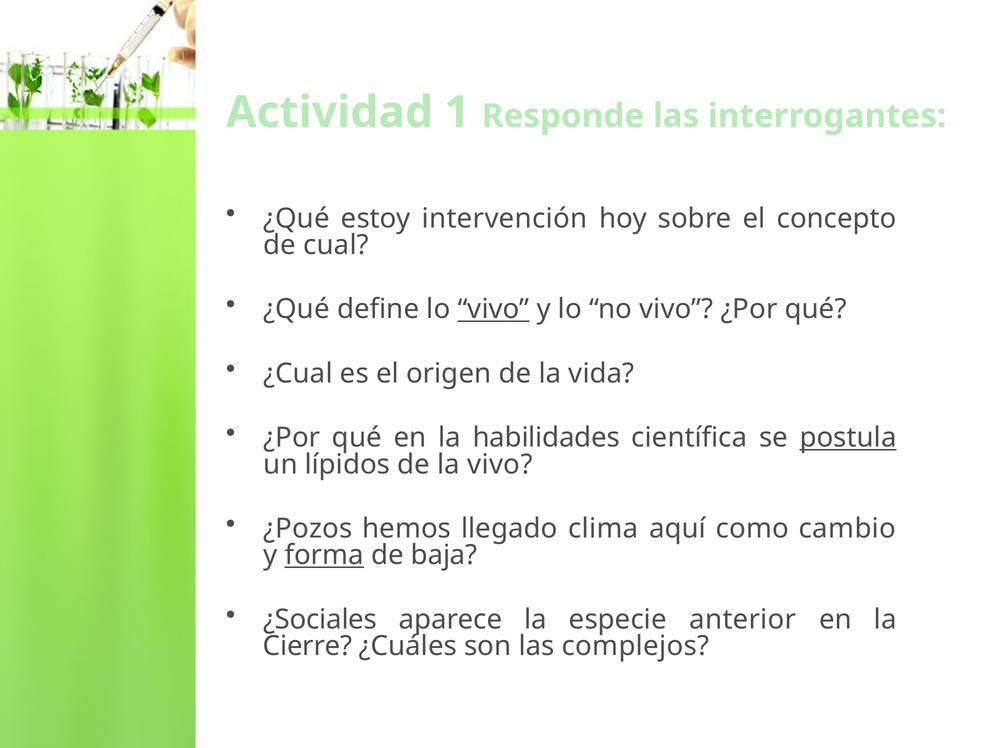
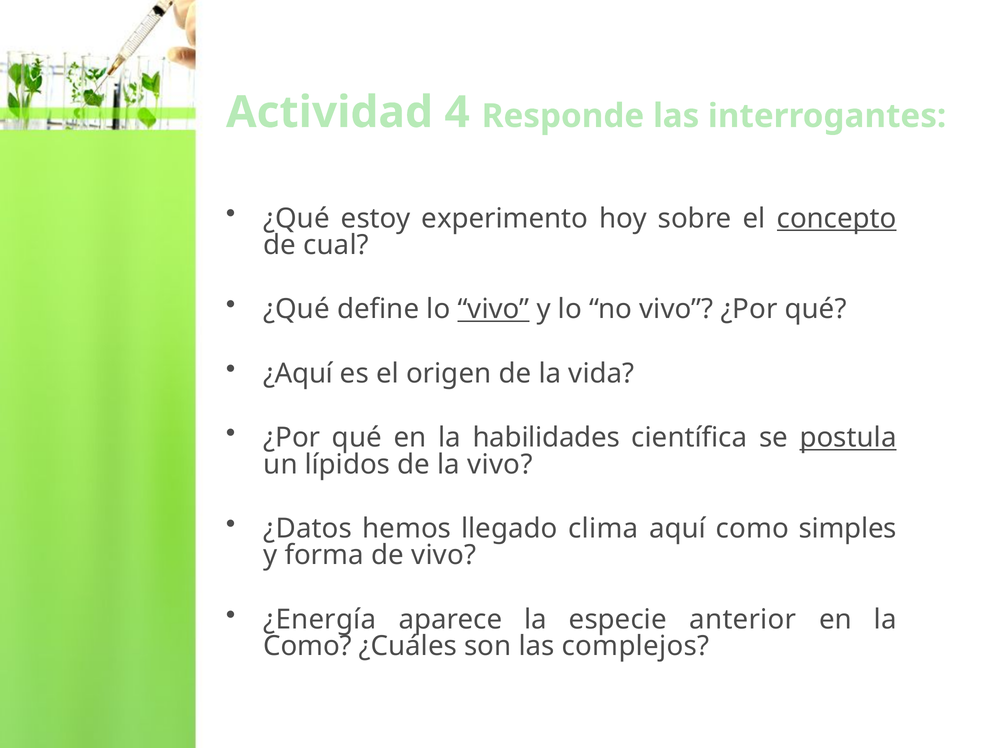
1: 1 -> 4 (457, 112)
intervención: intervención -> experimento (505, 218)
concepto underline: none -> present (837, 218)
¿Cual: ¿Cual -> ¿Aquí (298, 373)
¿Pozos: ¿Pozos -> ¿Datos (308, 529)
cambio: cambio -> simples (848, 529)
forma underline: present -> none (324, 555)
de baja: baja -> vivo (444, 555)
¿Sociales: ¿Sociales -> ¿Energía (320, 619)
Cierre: Cierre -> Como (308, 646)
